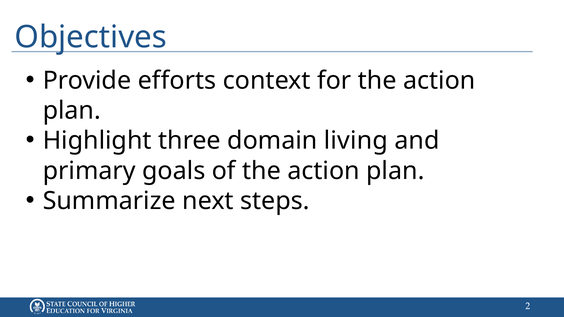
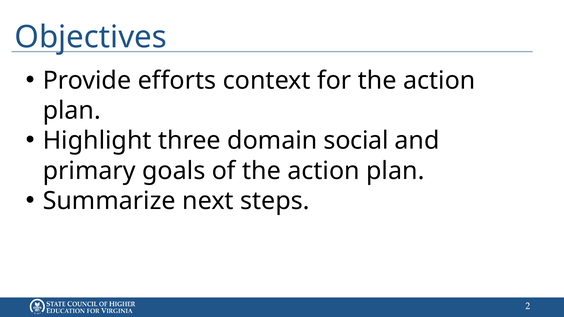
living: living -> social (356, 141)
